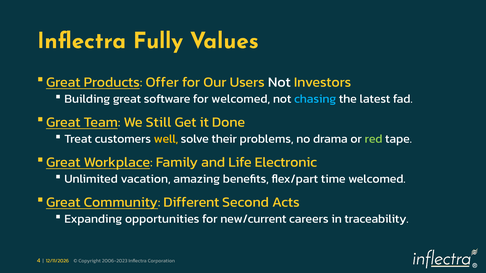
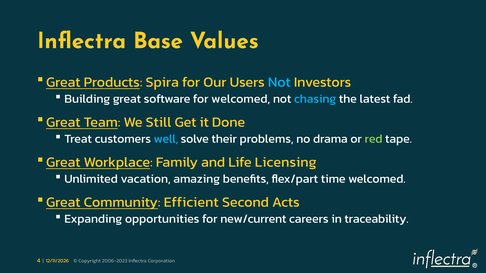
Fully: Fully -> Base (158, 41)
Offer: Offer -> Spira (162, 82)
Not colour: white -> light blue (279, 82)
well colour: yellow -> light blue (166, 139)
Electronic: Electronic -> Licensing (286, 162)
Different: Different -> Efficient (191, 202)
